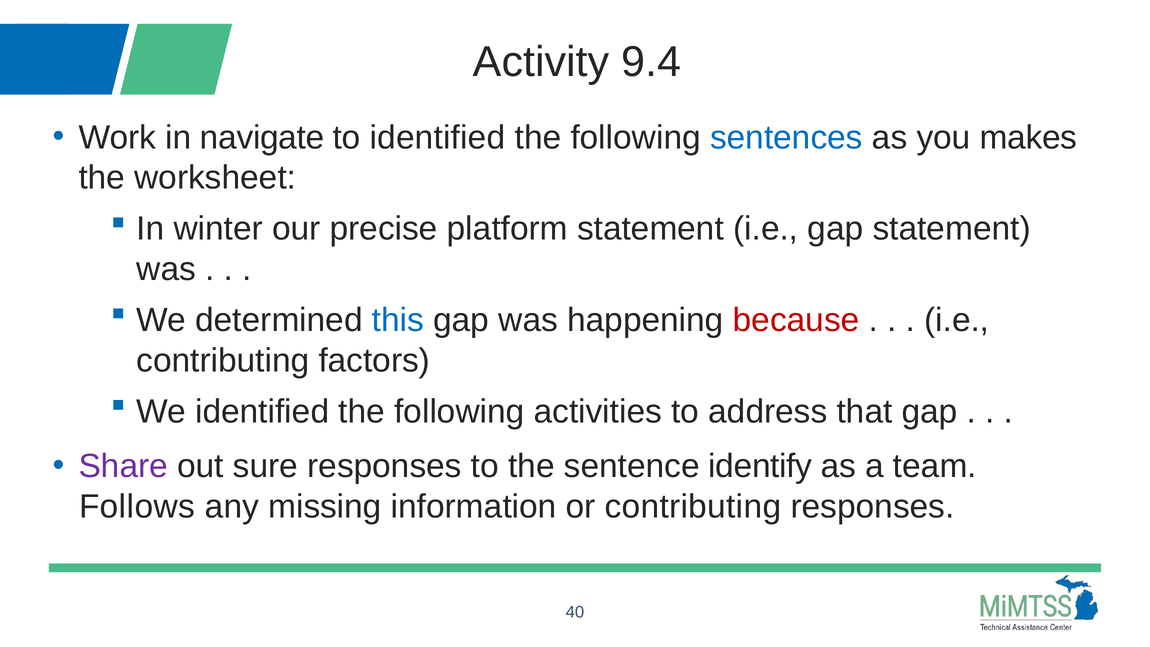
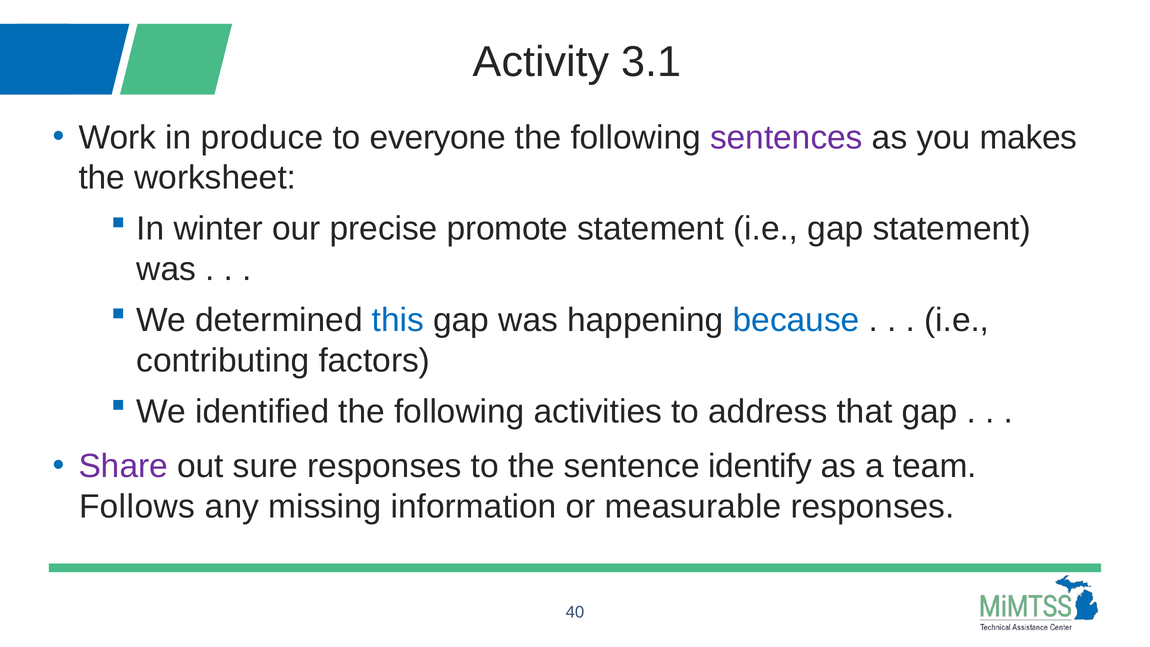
9.4: 9.4 -> 3.1 (651, 62)
navigate: navigate -> produce (262, 137)
to identified: identified -> everyone (438, 137)
sentences colour: blue -> purple (786, 137)
platform: platform -> promote (507, 229)
because colour: red -> blue (796, 320)
or contributing: contributing -> measurable (693, 506)
